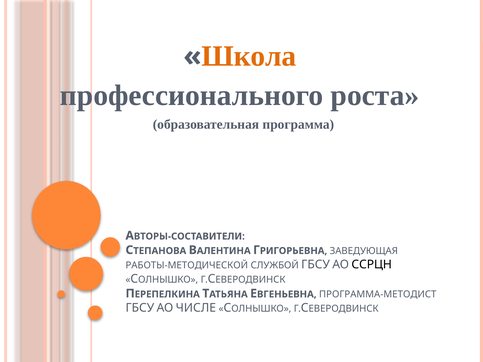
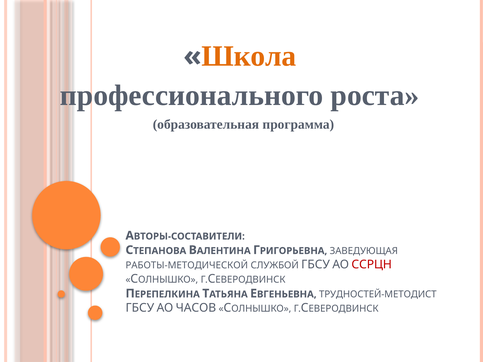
ССРЦН colour: black -> red (372, 265)
ПРОГРАММА-МЕТОДИСТ: ПРОГРАММА-МЕТОДИСТ -> ТРУДНОСТЕЙ-МЕТОДИСТ (378, 294)
ЧИСЛЕ: ЧИСЛЕ -> ЧАСОВ (196, 308)
